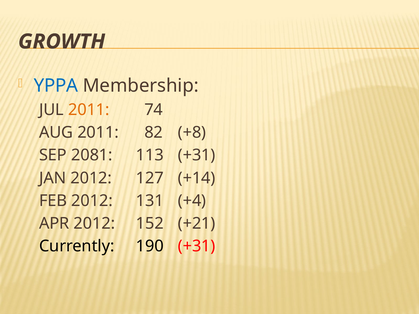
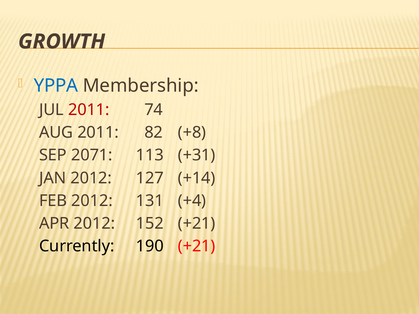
2011 colour: orange -> red (89, 110)
2081: 2081 -> 2071 (92, 155)
190 +31: +31 -> +21 (197, 246)
